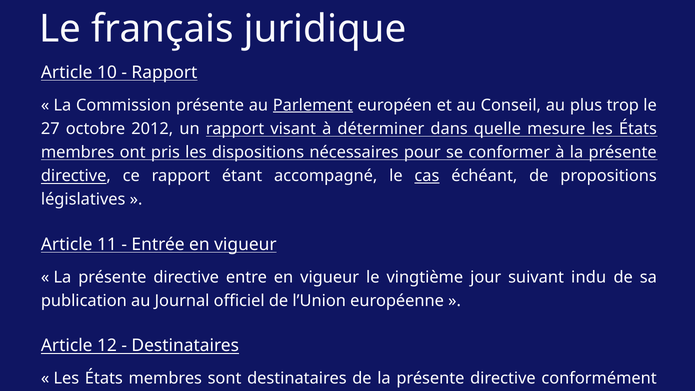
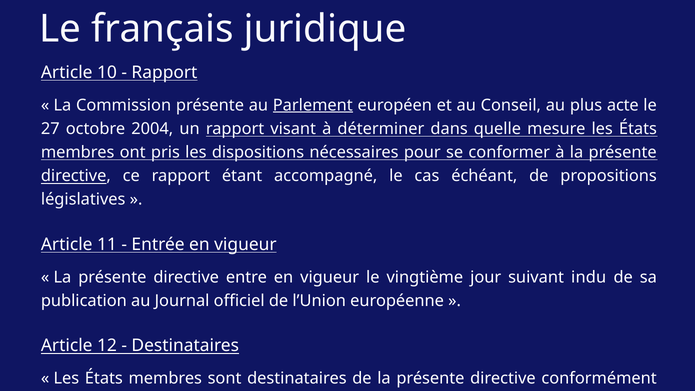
trop: trop -> acte (623, 105)
2012: 2012 -> 2004 (152, 129)
cas underline: present -> none (427, 176)
